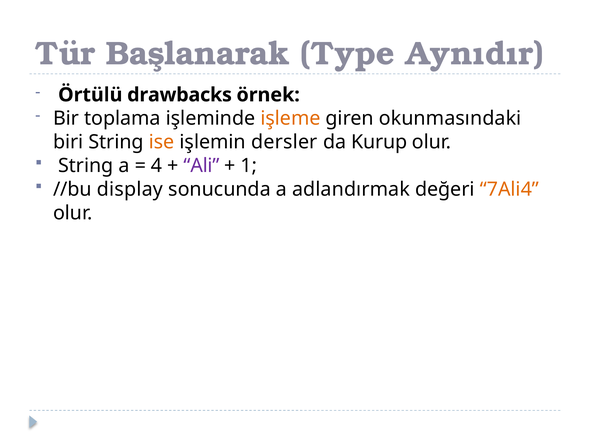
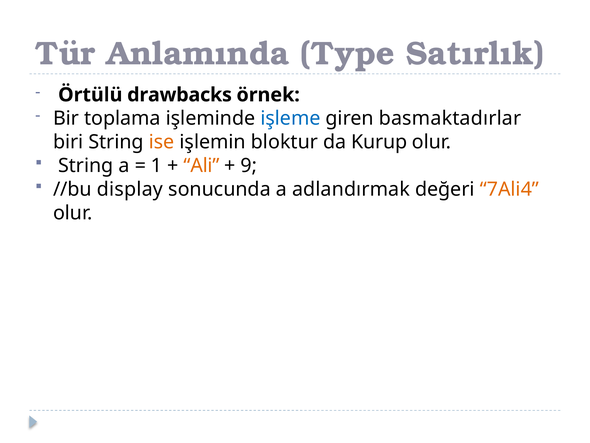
Başlanarak: Başlanarak -> Anlamında (198, 53)
Aynıdır: Aynıdır -> Satırlık (475, 53)
işleme colour: orange -> blue (290, 118)
okunmasındaki: okunmasındaki -> basmaktadırlar (450, 118)
dersler: dersler -> bloktur (284, 142)
4: 4 -> 1 (157, 166)
Ali colour: purple -> orange (202, 166)
1: 1 -> 9 (249, 166)
